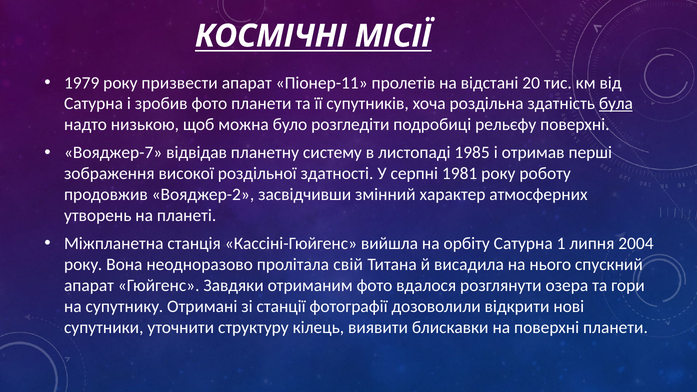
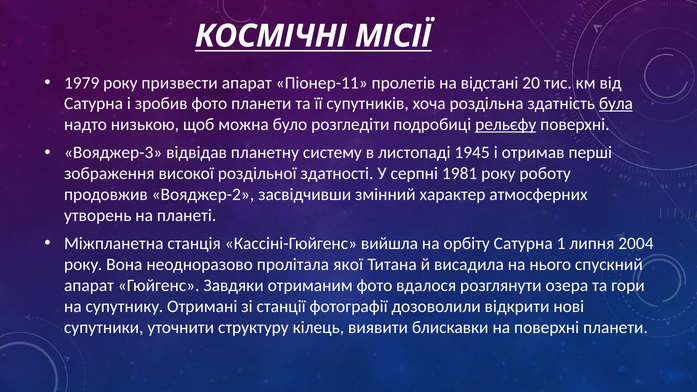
рельєфу underline: none -> present (506, 125)
Вояджер-7: Вояджер-7 -> Вояджер-3 (113, 153)
1985: 1985 -> 1945 (472, 153)
свій: свій -> якої (348, 265)
